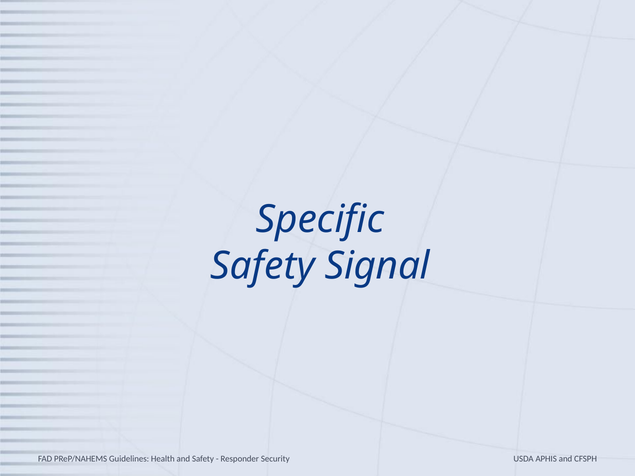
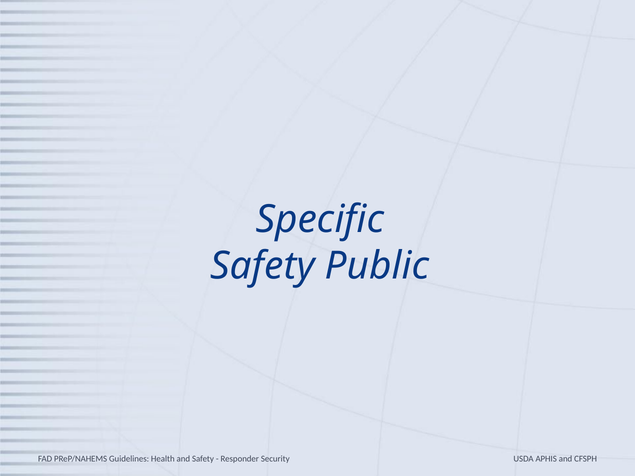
Signal: Signal -> Public (377, 266)
